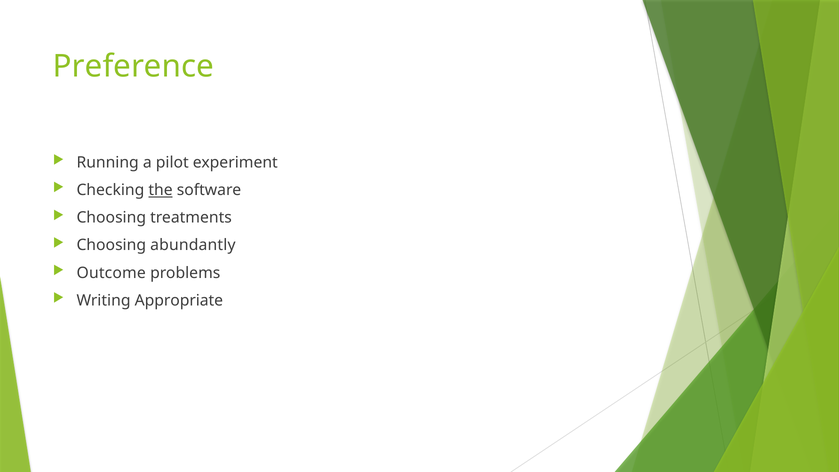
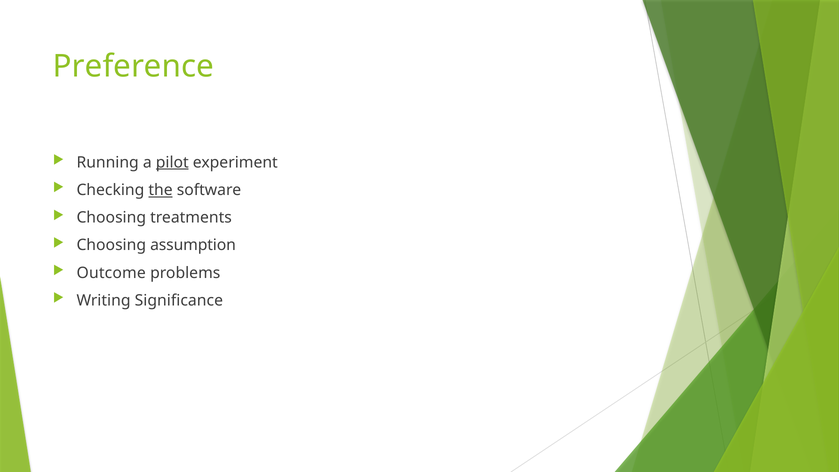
pilot underline: none -> present (172, 162)
abundantly: abundantly -> assumption (193, 245)
Appropriate: Appropriate -> Significance (179, 300)
